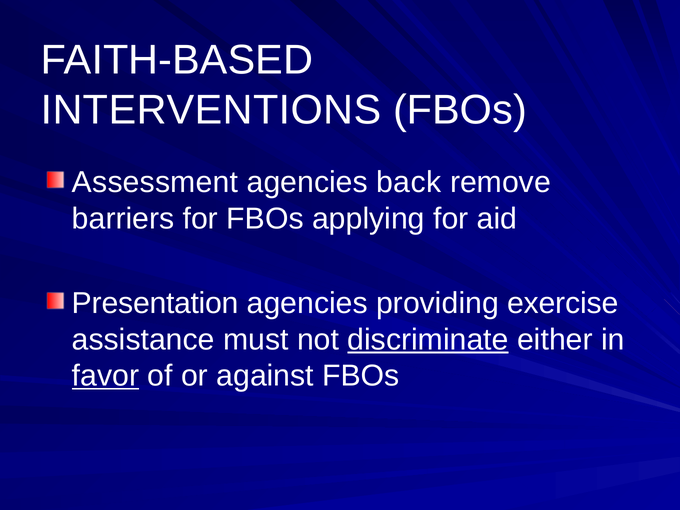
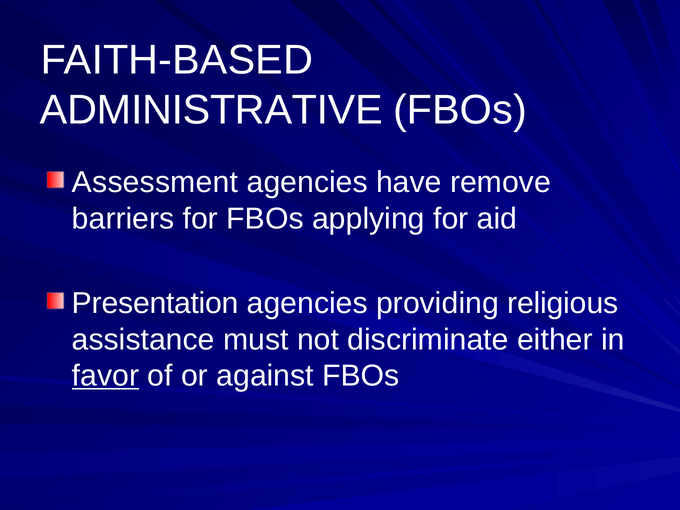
INTERVENTIONS: INTERVENTIONS -> ADMINISTRATIVE (211, 110)
back: back -> have (409, 182)
exercise: exercise -> religious (563, 303)
discriminate underline: present -> none (428, 340)
